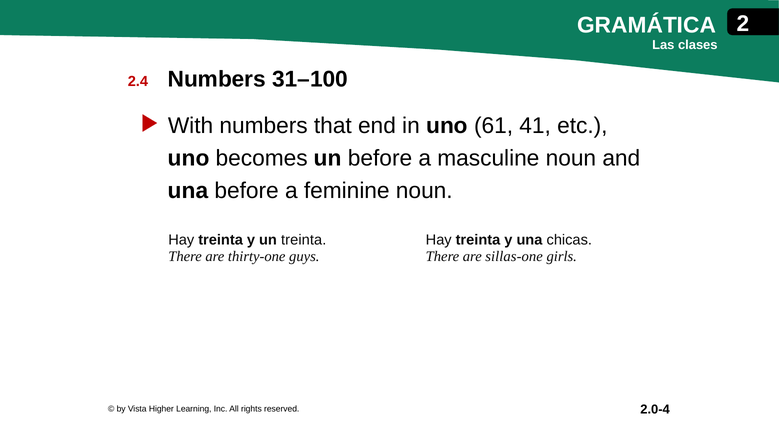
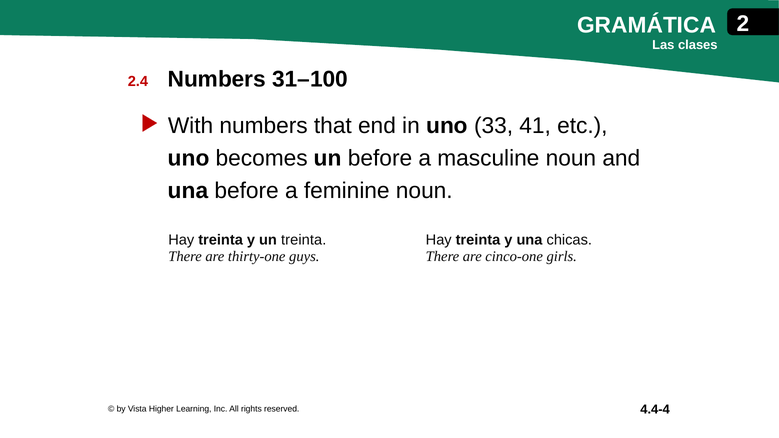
61: 61 -> 33 (494, 126)
sillas-one: sillas-one -> cinco-one (514, 256)
2.0-4: 2.0-4 -> 4.4-4 (655, 410)
